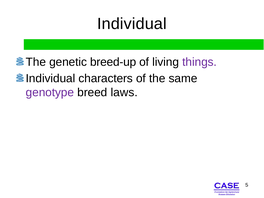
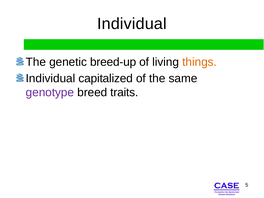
things colour: purple -> orange (200, 62)
characters: characters -> capitalized (106, 78)
laws: laws -> traits (124, 92)
